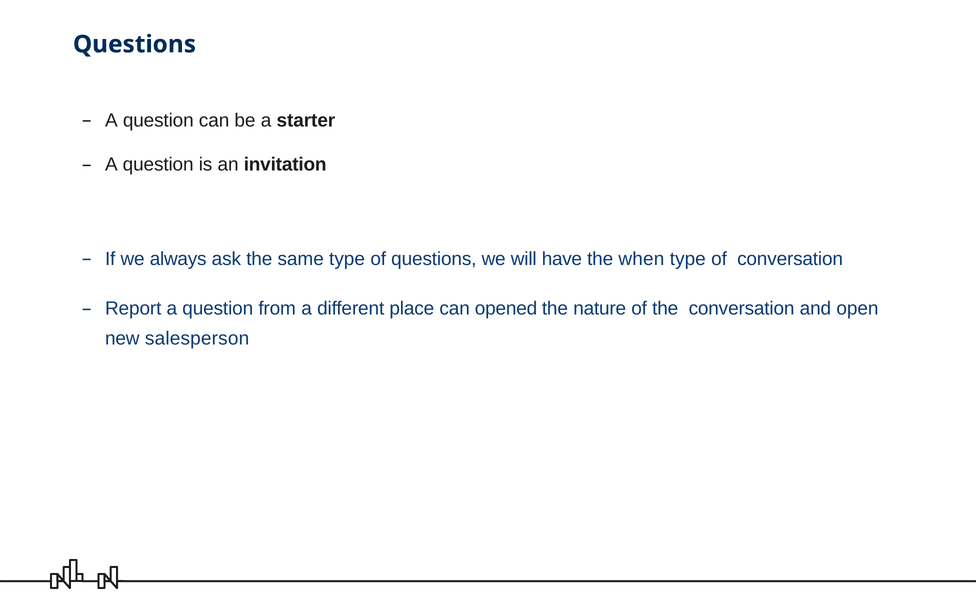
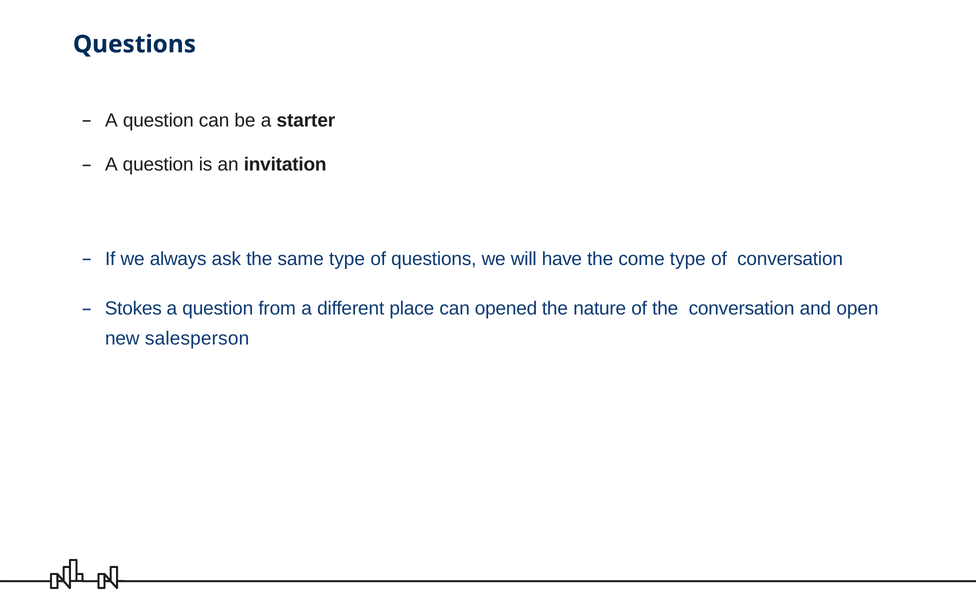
when: when -> come (642, 259)
Report: Report -> Stokes (133, 309)
